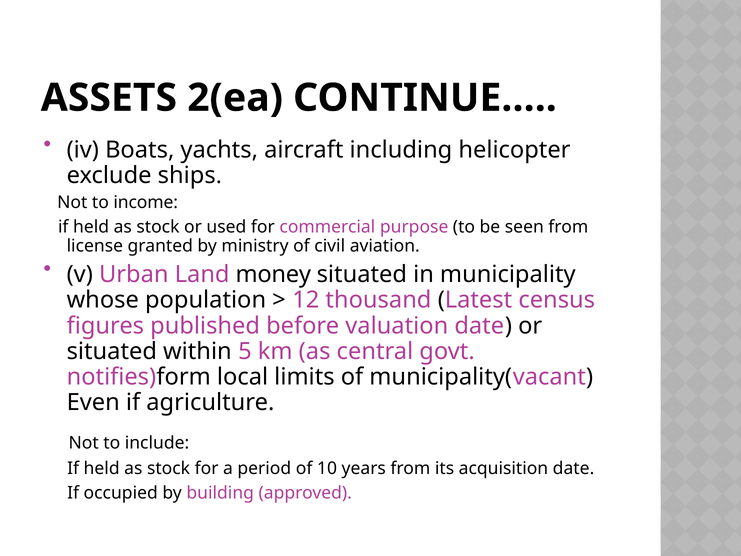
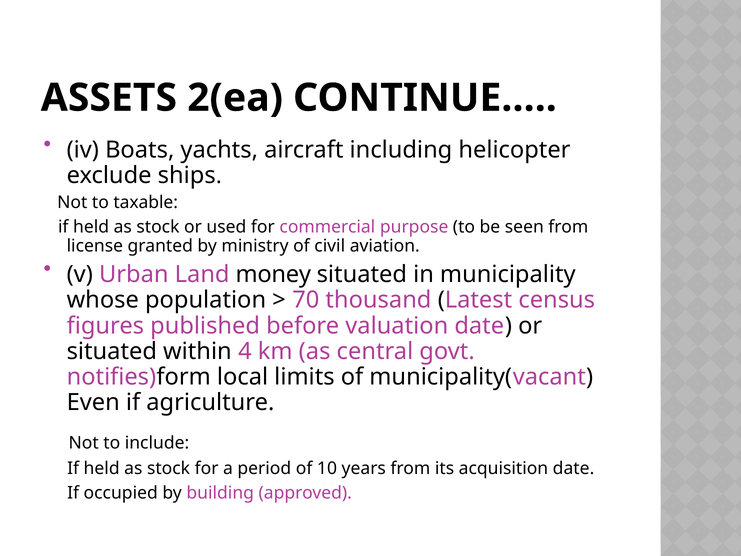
income: income -> taxable (146, 203)
12: 12 -> 70 (306, 300)
5: 5 -> 4 (245, 351)
